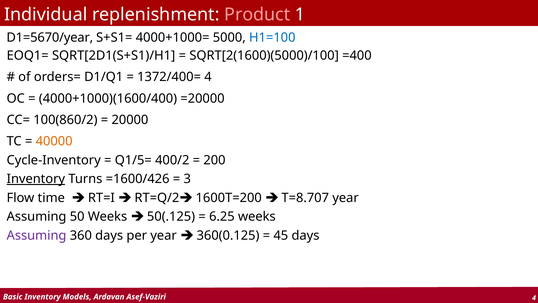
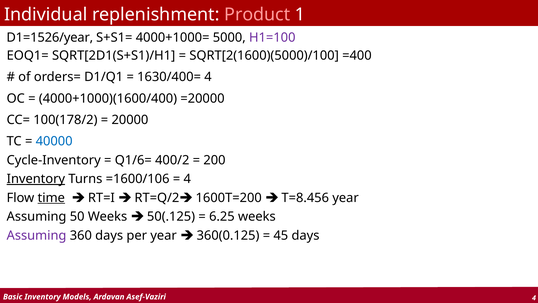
D1=5670/year: D1=5670/year -> D1=1526/year (50, 38)
H1=100 colour: blue -> purple (272, 38)
1372/400=: 1372/400= -> 1630/400= (169, 77)
100(860/2: 100(860/2 -> 100(178/2 (65, 120)
40000 colour: orange -> blue (54, 141)
Q1/5=: Q1/5= -> Q1/6= (133, 160)
=1600/426: =1600/426 -> =1600/106 (138, 179)
3: 3 -> 4 (187, 179)
time underline: none -> present (51, 198)
T=8.707: T=8.707 -> T=8.456 (305, 198)
